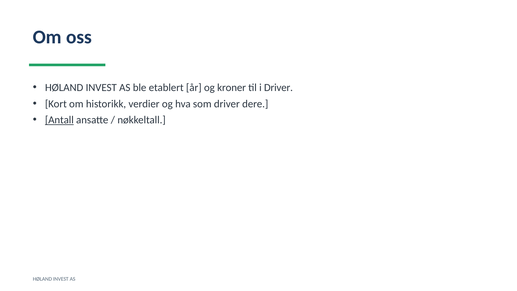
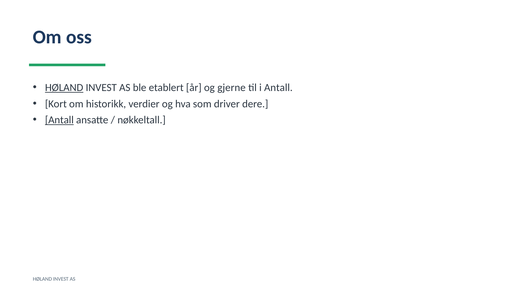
HØLAND underline: none -> present (64, 88)
kroner: kroner -> gjerne (232, 88)
i Driver: Driver -> Antall (278, 88)
